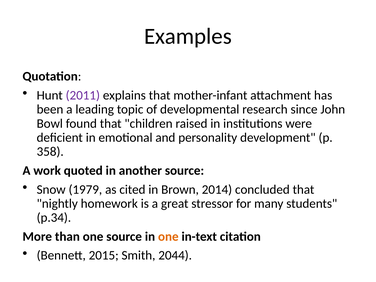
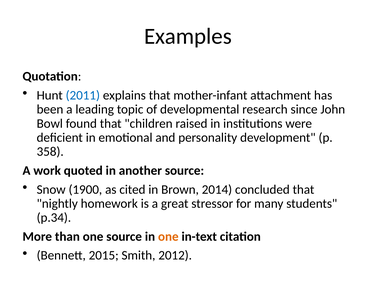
2011 colour: purple -> blue (83, 95)
1979: 1979 -> 1900 (85, 189)
2044: 2044 -> 2012 (175, 255)
